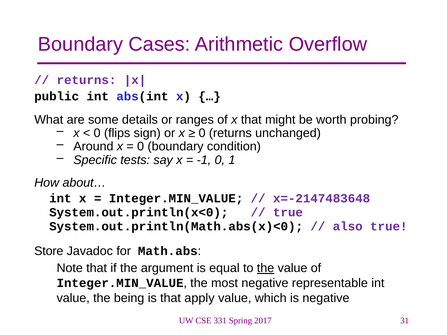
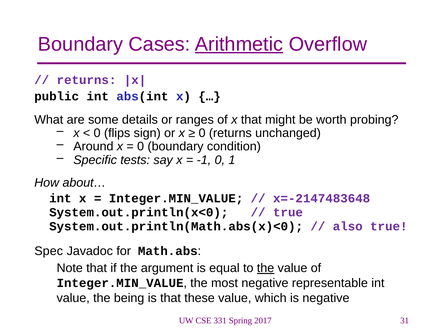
Arithmetic underline: none -> present (239, 44)
Store: Store -> Spec (49, 251)
apply: apply -> these (200, 298)
